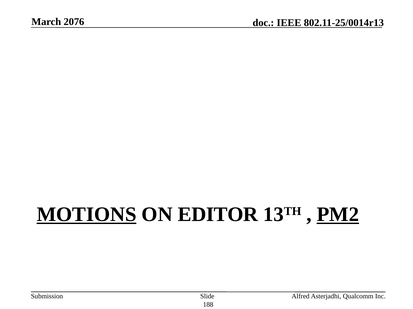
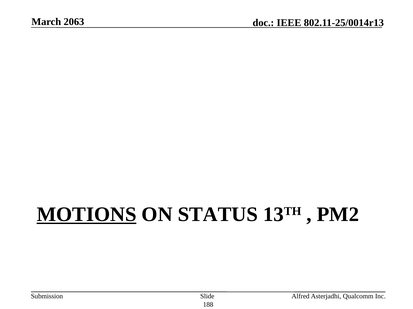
2076: 2076 -> 2063 (74, 22)
EDITOR: EDITOR -> STATUS (218, 215)
PM2 underline: present -> none (338, 215)
